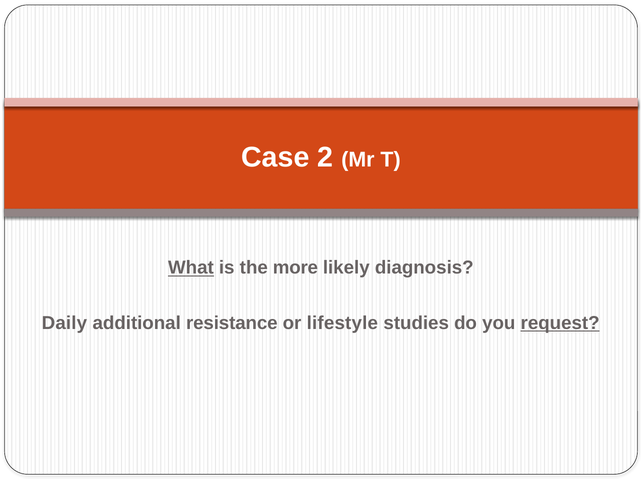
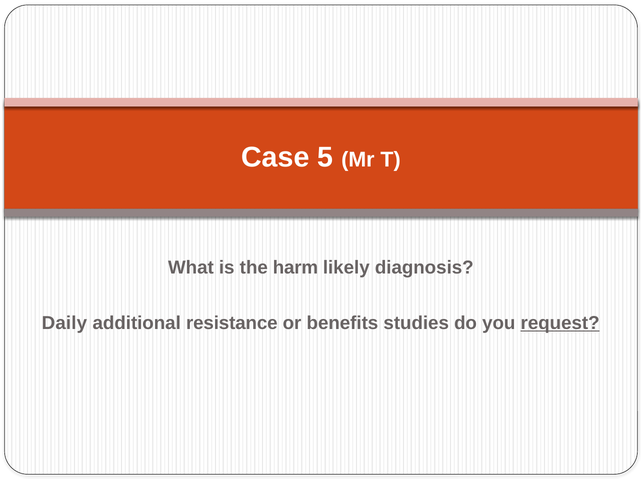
2: 2 -> 5 (325, 158)
What underline: present -> none (191, 268)
more: more -> harm (295, 268)
lifestyle: lifestyle -> benefits (342, 323)
